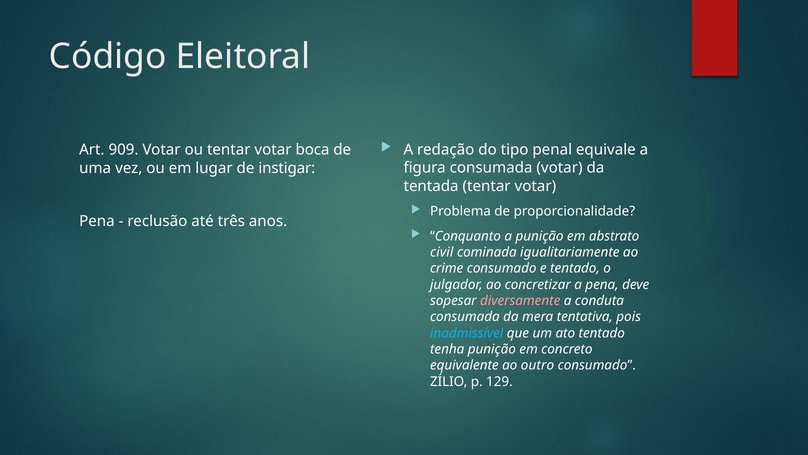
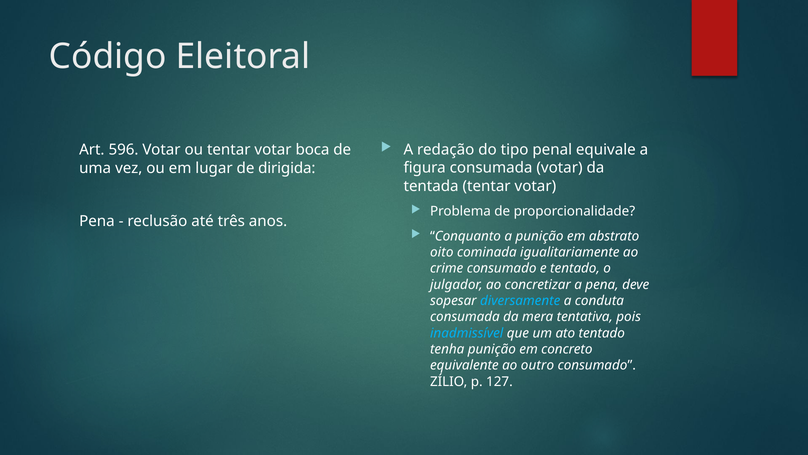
909: 909 -> 596 (124, 150)
instigar: instigar -> dirigida (287, 168)
civil: civil -> oito (442, 252)
diversamente colour: pink -> light blue (520, 300)
129: 129 -> 127 (499, 381)
